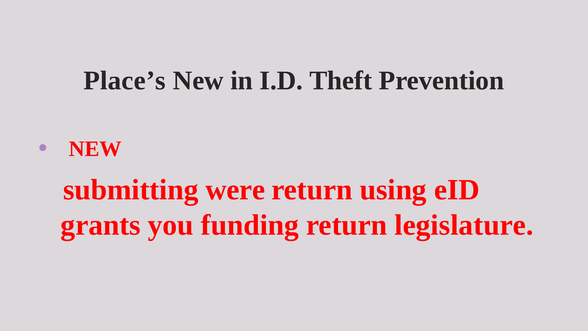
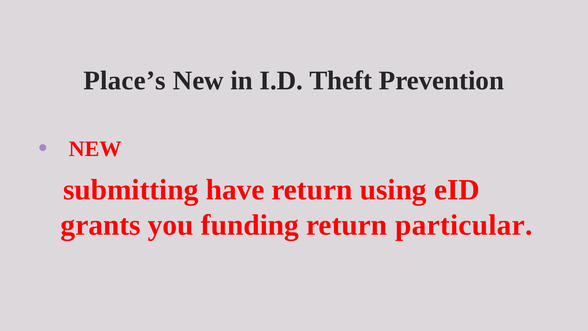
were: were -> have (235, 190)
legislature: legislature -> particular (464, 225)
